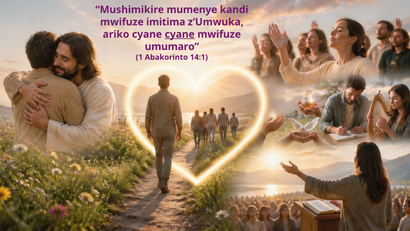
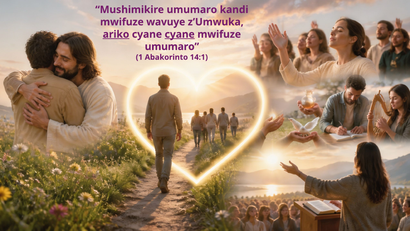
Mushimikire mumenye: mumenye -> umumaro (192, 10)
imitima: imitima -> wavuye (166, 22)
ariko underline: none -> present (116, 34)
